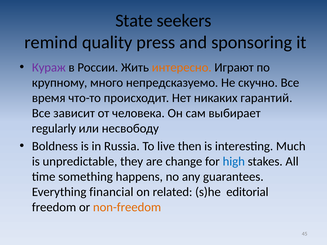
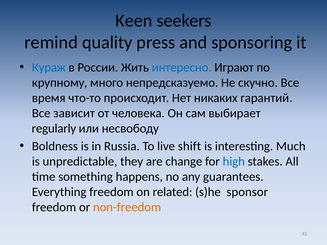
State: State -> Keen (134, 21)
Кураж colour: purple -> blue (49, 67)
интересно colour: orange -> blue (182, 67)
then: then -> shift (190, 146)
Everything financial: financial -> freedom (111, 192)
editorial: editorial -> sponsor (247, 192)
